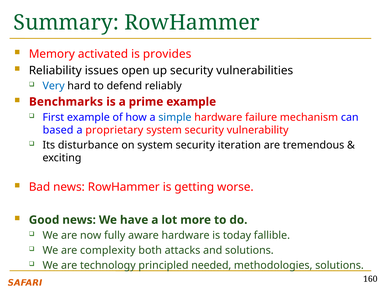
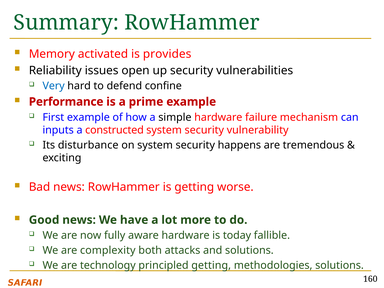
reliably: reliably -> confine (163, 86)
Benchmarks: Benchmarks -> Performance (66, 102)
simple colour: blue -> black (175, 117)
based: based -> inputs (58, 130)
proprietary: proprietary -> constructed (114, 130)
iteration: iteration -> happens (239, 145)
principled needed: needed -> getting (211, 265)
